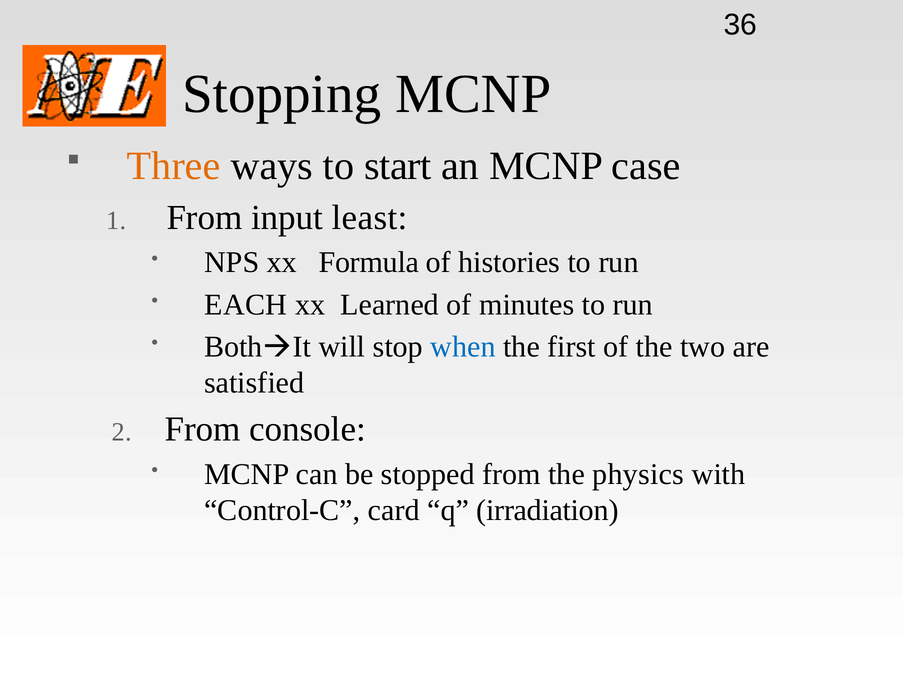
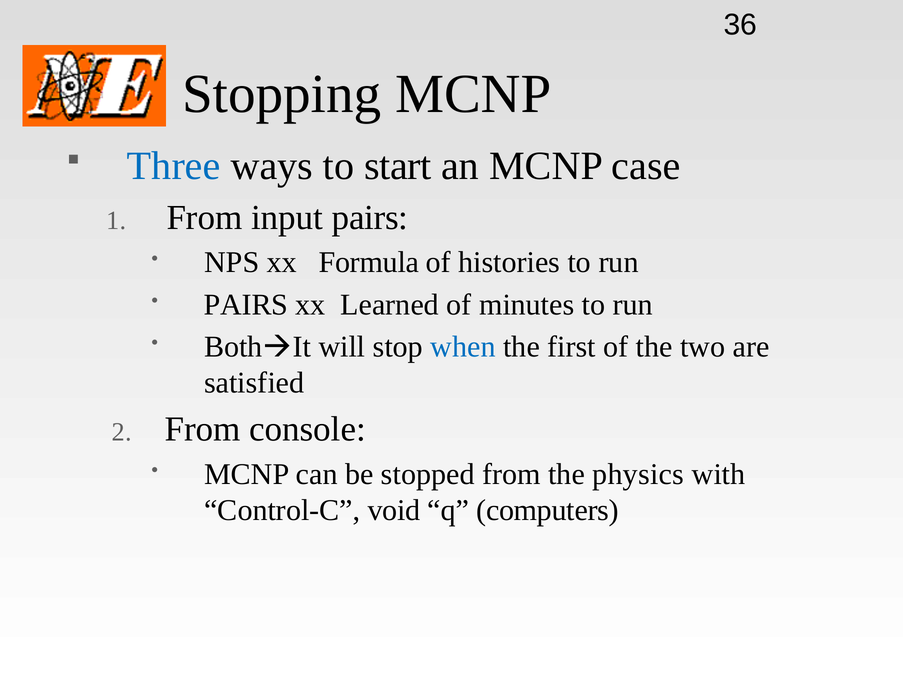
Three colour: orange -> blue (174, 166)
input least: least -> pairs (370, 218)
EACH: EACH -> PAIRS (246, 305)
card: card -> void (394, 510)
irradiation: irradiation -> computers (548, 510)
